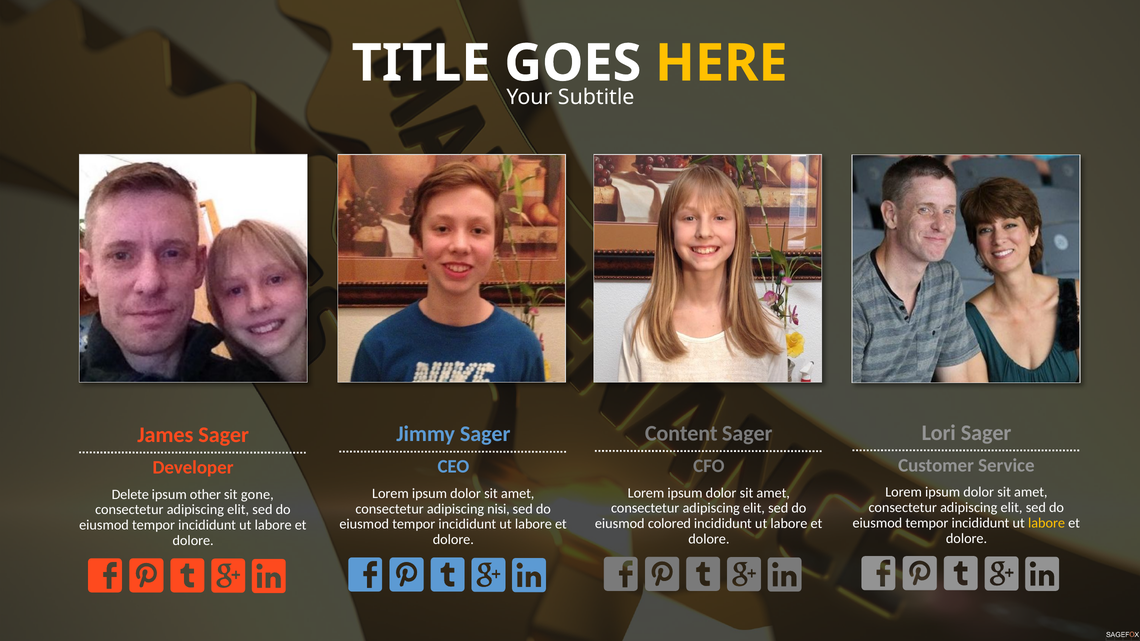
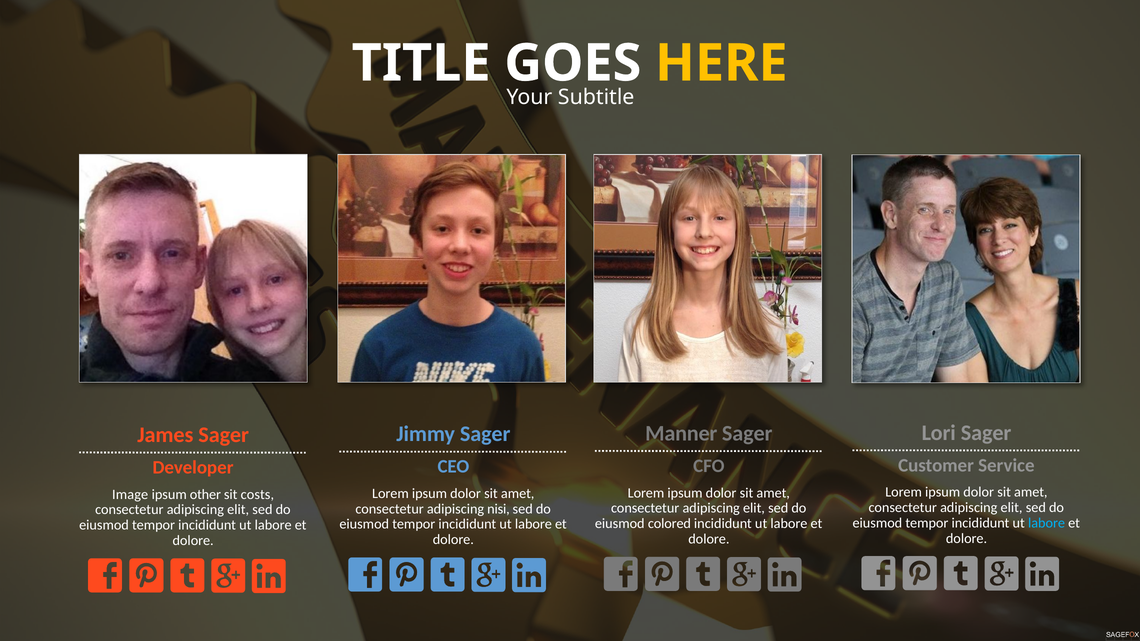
Content: Content -> Manner (681, 434)
Delete: Delete -> Image (130, 495)
gone: gone -> costs (257, 495)
labore colour: yellow -> light blue (1047, 523)
